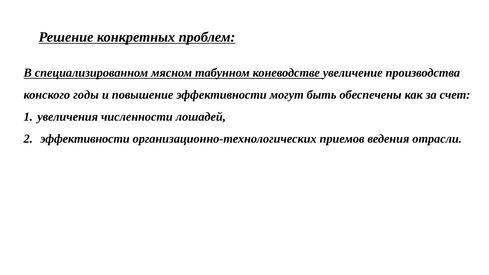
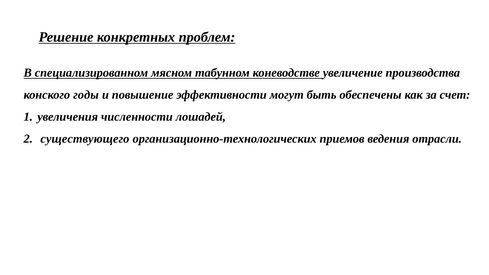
эффективности: эффективности -> существующего (85, 139)
